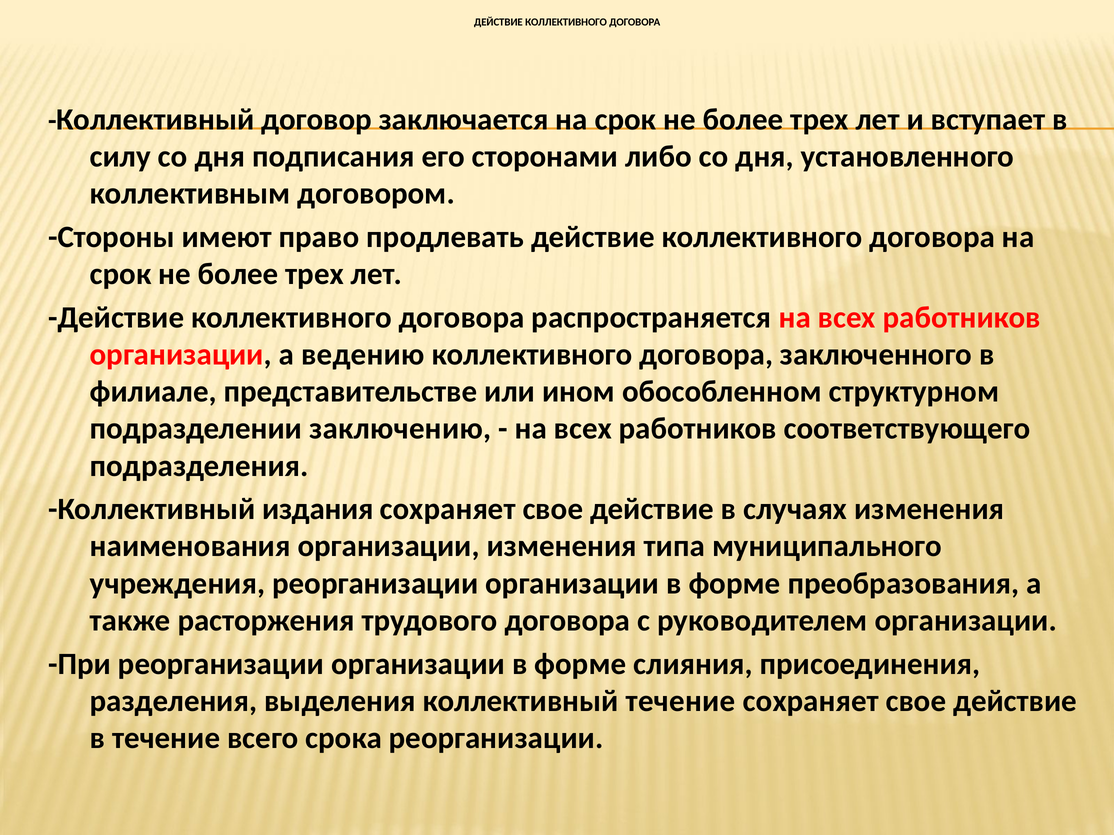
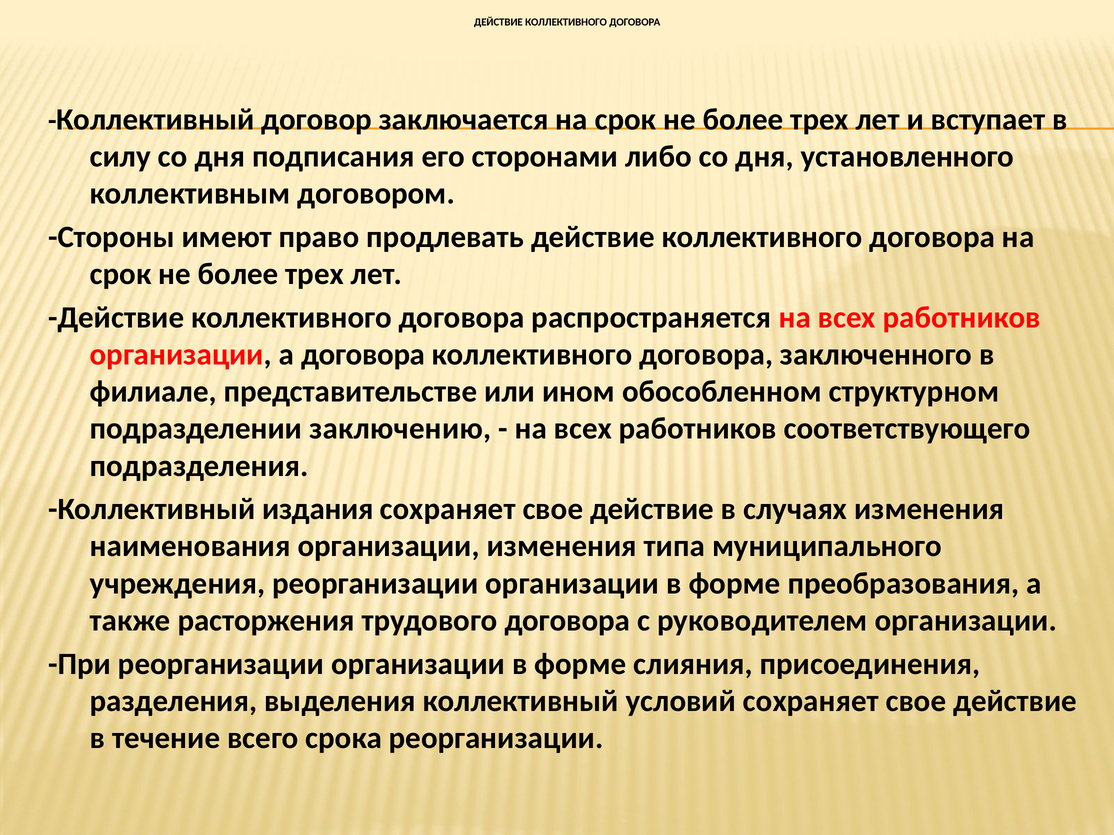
а ведению: ведению -> договора (363, 355)
коллективный течение: течение -> условий (681, 701)
